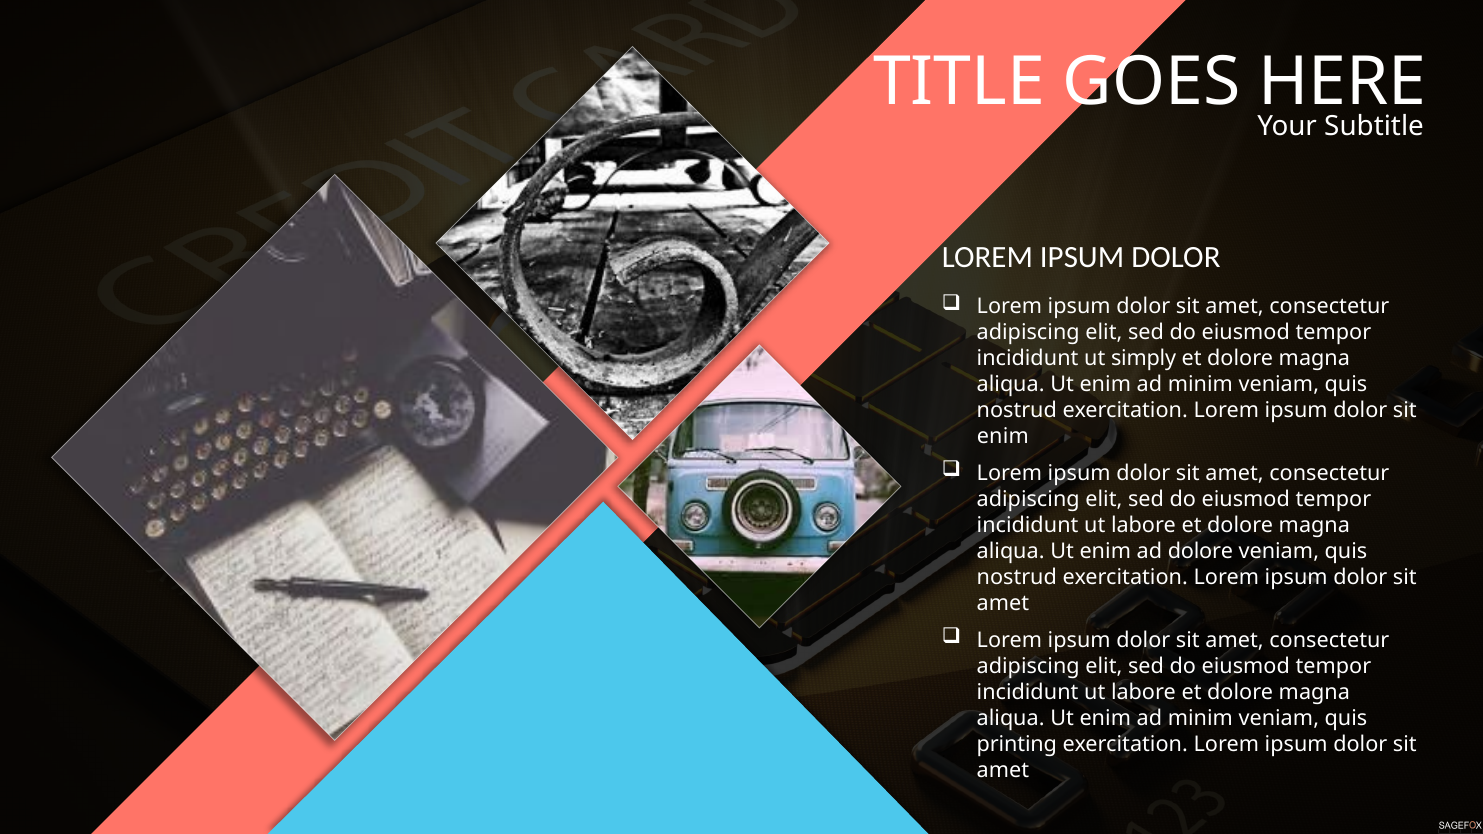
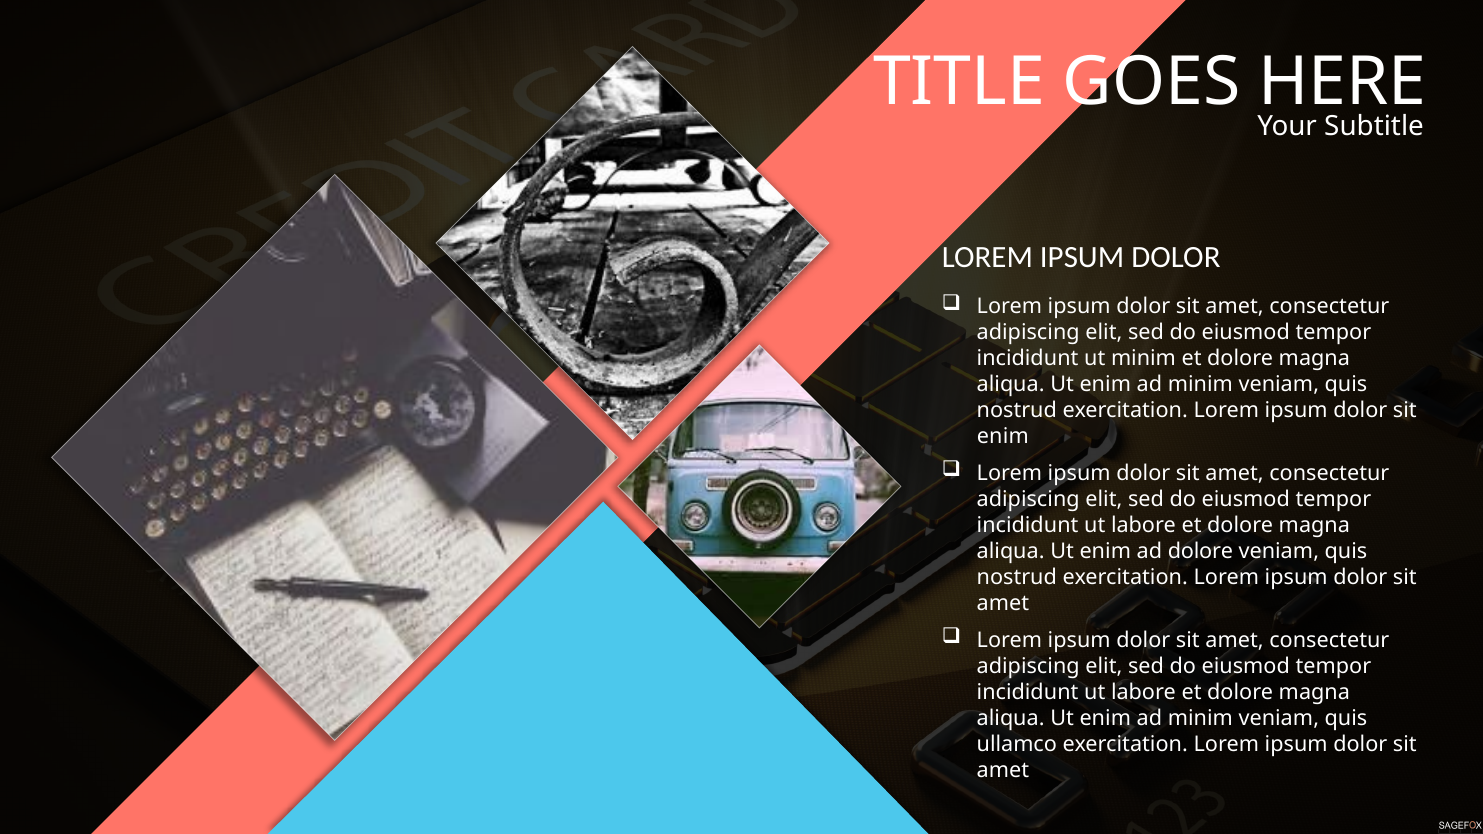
ut simply: simply -> minim (1143, 358)
printing: printing -> ullamco (1017, 744)
